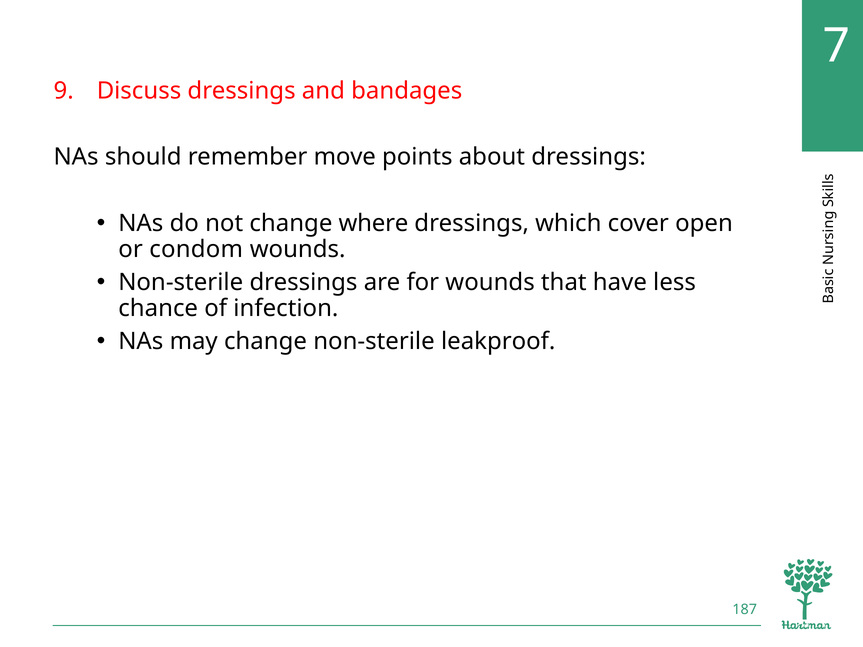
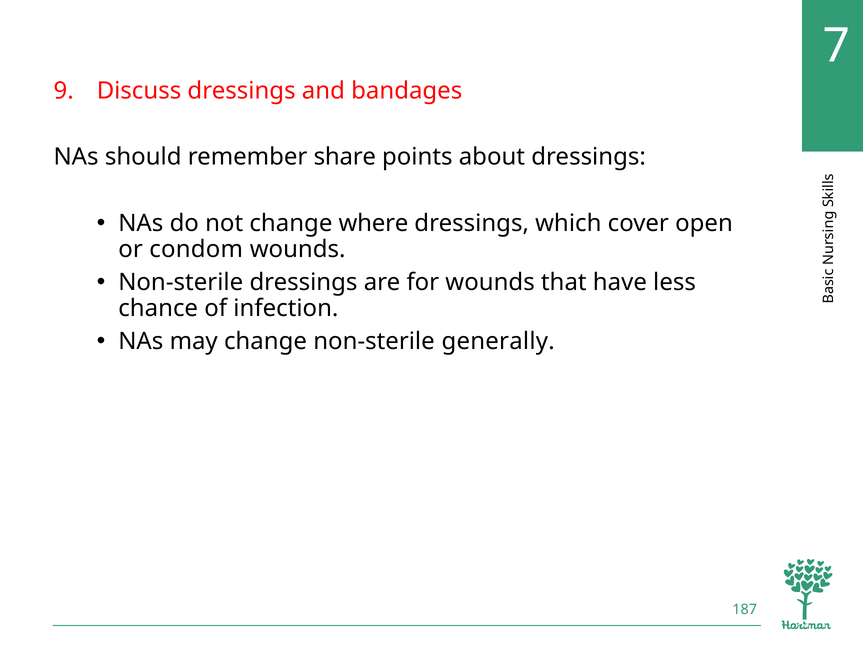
move: move -> share (345, 157)
leakproof: leakproof -> generally (498, 341)
